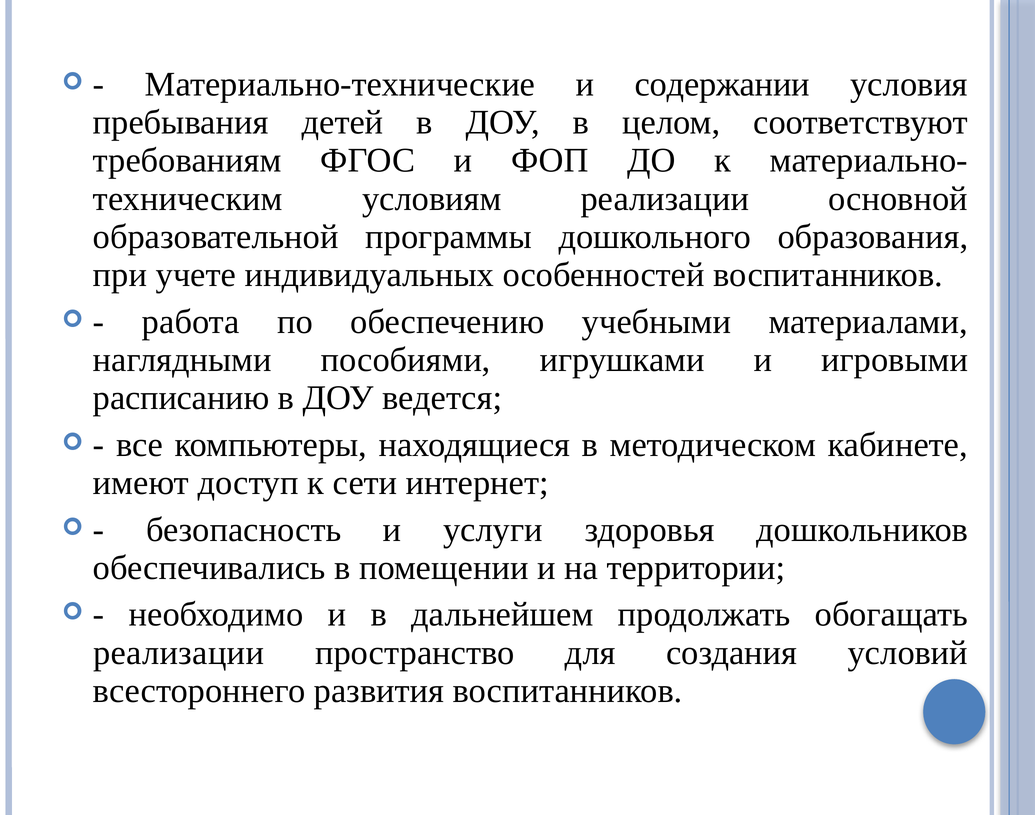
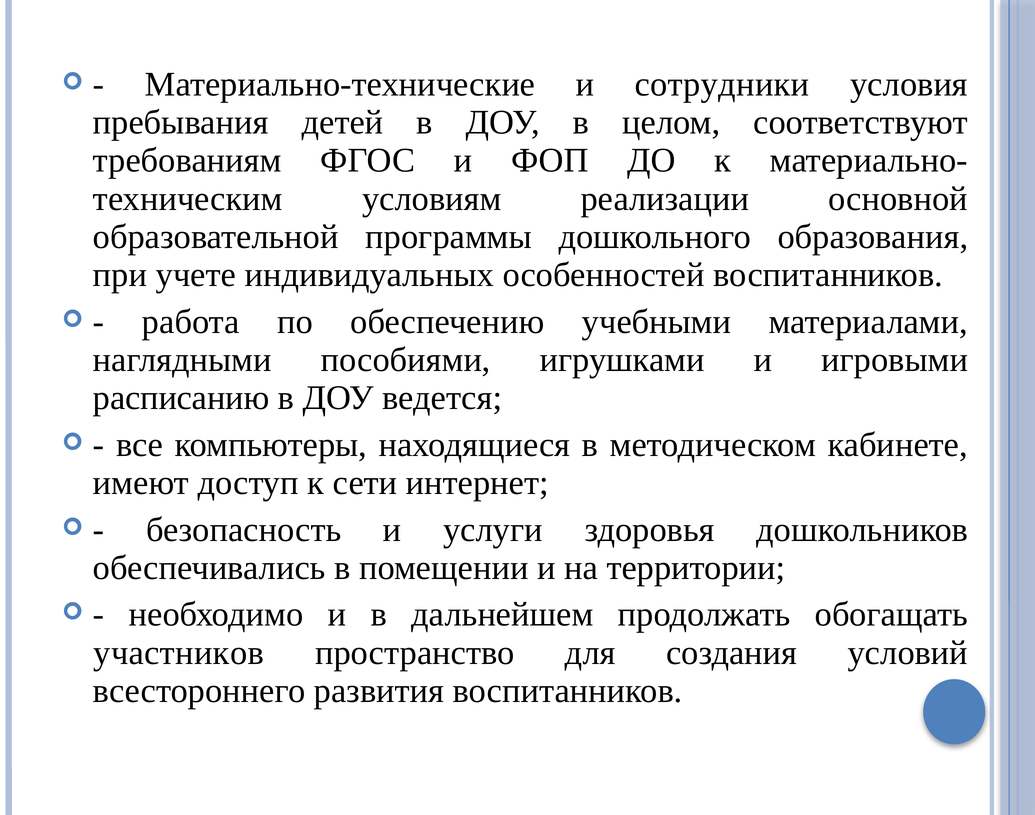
содержании: содержании -> сотрудники (722, 84)
реализации: реализации -> участников (179, 653)
